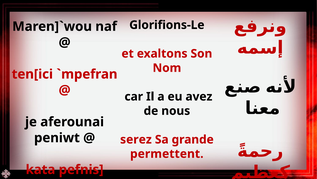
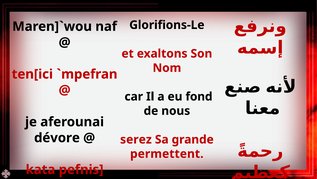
avez: avez -> fond (199, 96)
peniwt: peniwt -> dévore (57, 137)
